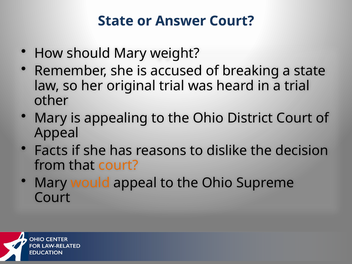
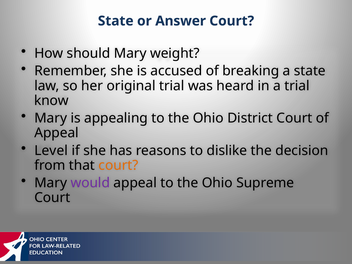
other: other -> know (51, 101)
Facts: Facts -> Level (51, 151)
would colour: orange -> purple (90, 183)
